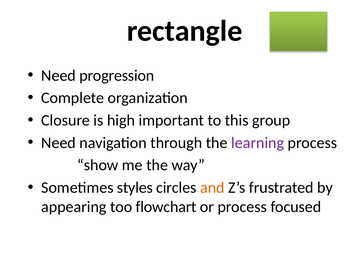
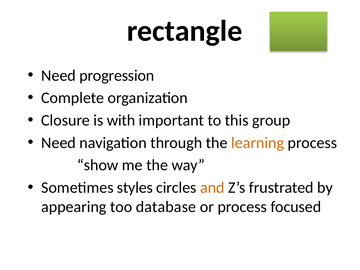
high: high -> with (121, 120)
learning colour: purple -> orange (258, 143)
flowchart: flowchart -> database (166, 207)
